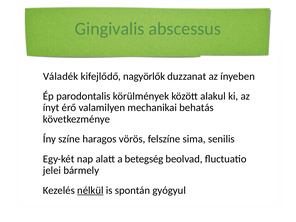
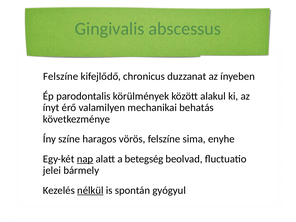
Váladék: Váladék -> Felszíne (61, 76)
nagyörlők: nagyörlők -> chronicus (144, 76)
senilis: senilis -> enyhe (221, 139)
nap underline: none -> present (85, 159)
